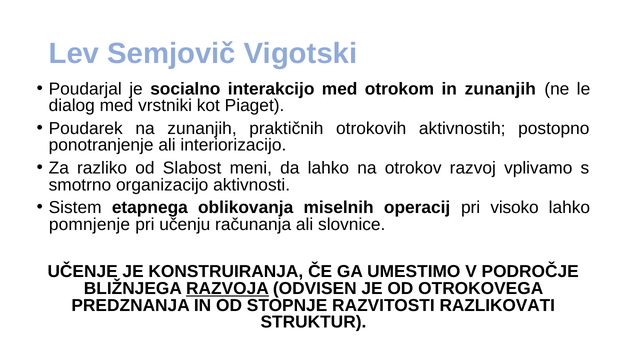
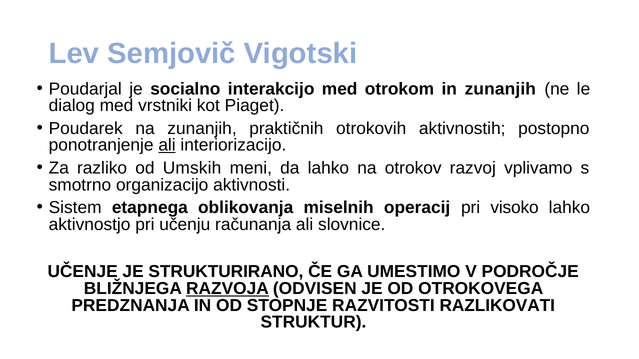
ali underline: none -> present (167, 145)
Slabost: Slabost -> Umskih (192, 168)
pomnjenje: pomnjenje -> aktivnostjo (90, 225)
KONSTRUIRANJA: KONSTRUIRANJA -> STRUKTURIRANO (226, 272)
